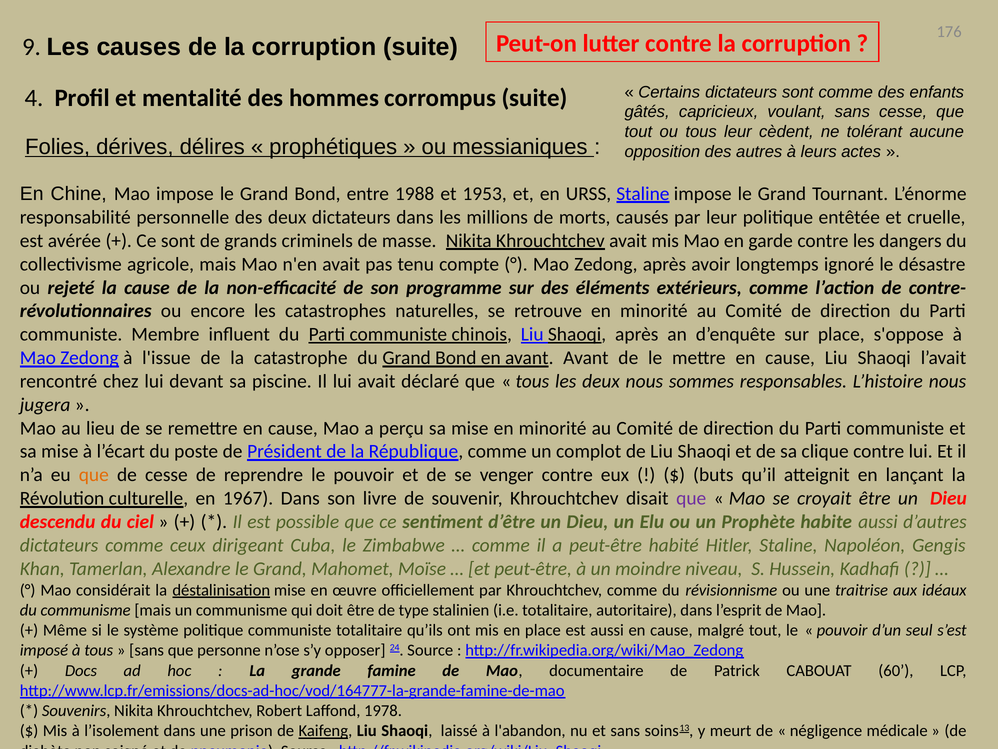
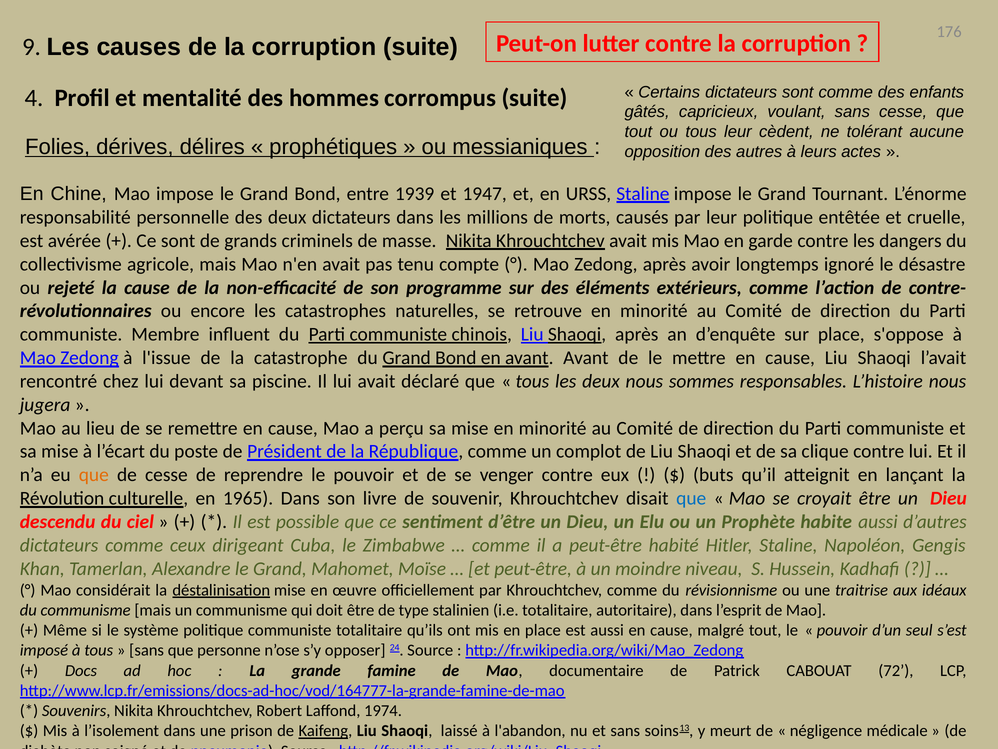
1988: 1988 -> 1939 (415, 194)
1953: 1953 -> 1947 (485, 194)
1967: 1967 -> 1965 (248, 498)
que colour: purple -> blue (691, 498)
60: 60 -> 72 (896, 670)
1978: 1978 -> 1974 (383, 710)
